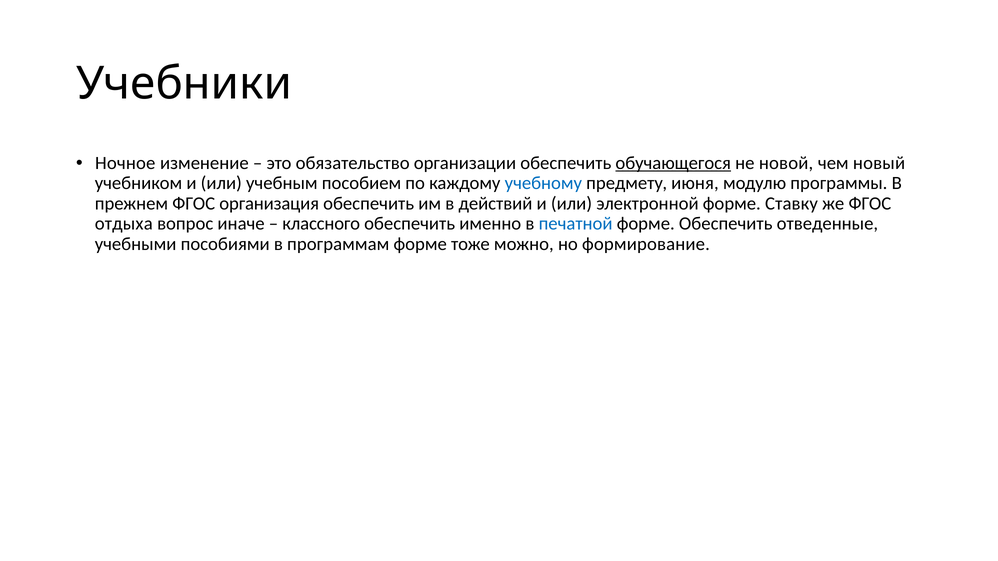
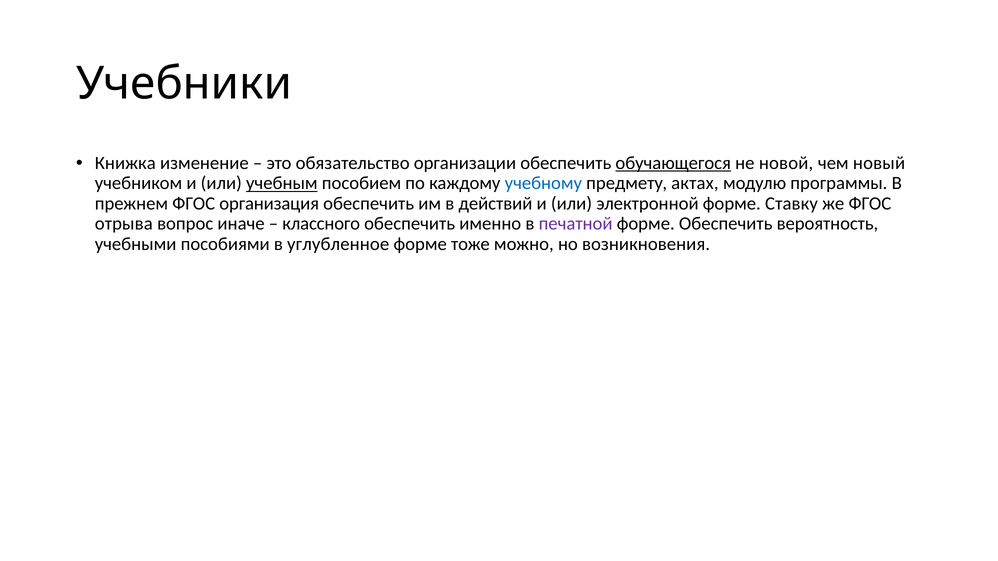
Ночное: Ночное -> Книжка (125, 163)
учебным underline: none -> present (282, 183)
июня: июня -> актах (695, 183)
отдыха: отдыха -> отрыва (124, 224)
печатной colour: blue -> purple (576, 224)
отведенные: отведенные -> вероятность (827, 224)
программам: программам -> углубленное (338, 244)
формирование: формирование -> возникновения (646, 244)
